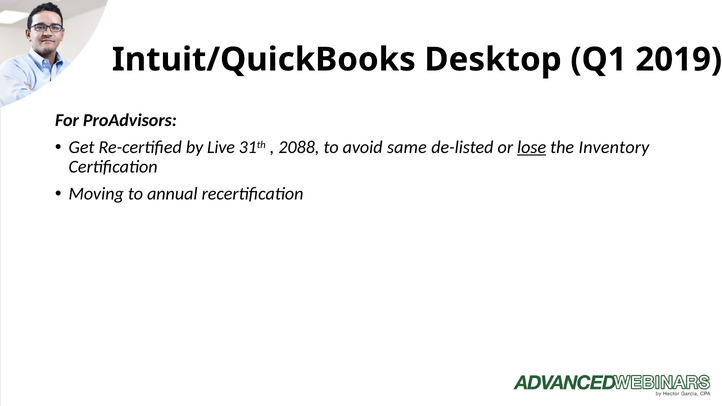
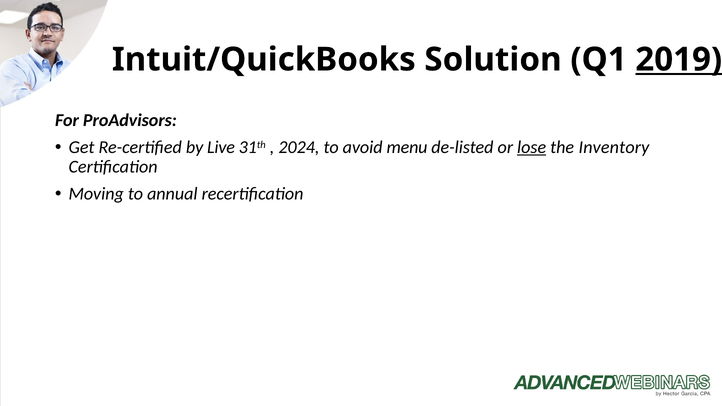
Desktop: Desktop -> Solution (493, 60)
2019 underline: none -> present (679, 60)
2088: 2088 -> 2024 (299, 147)
same: same -> menu (407, 147)
